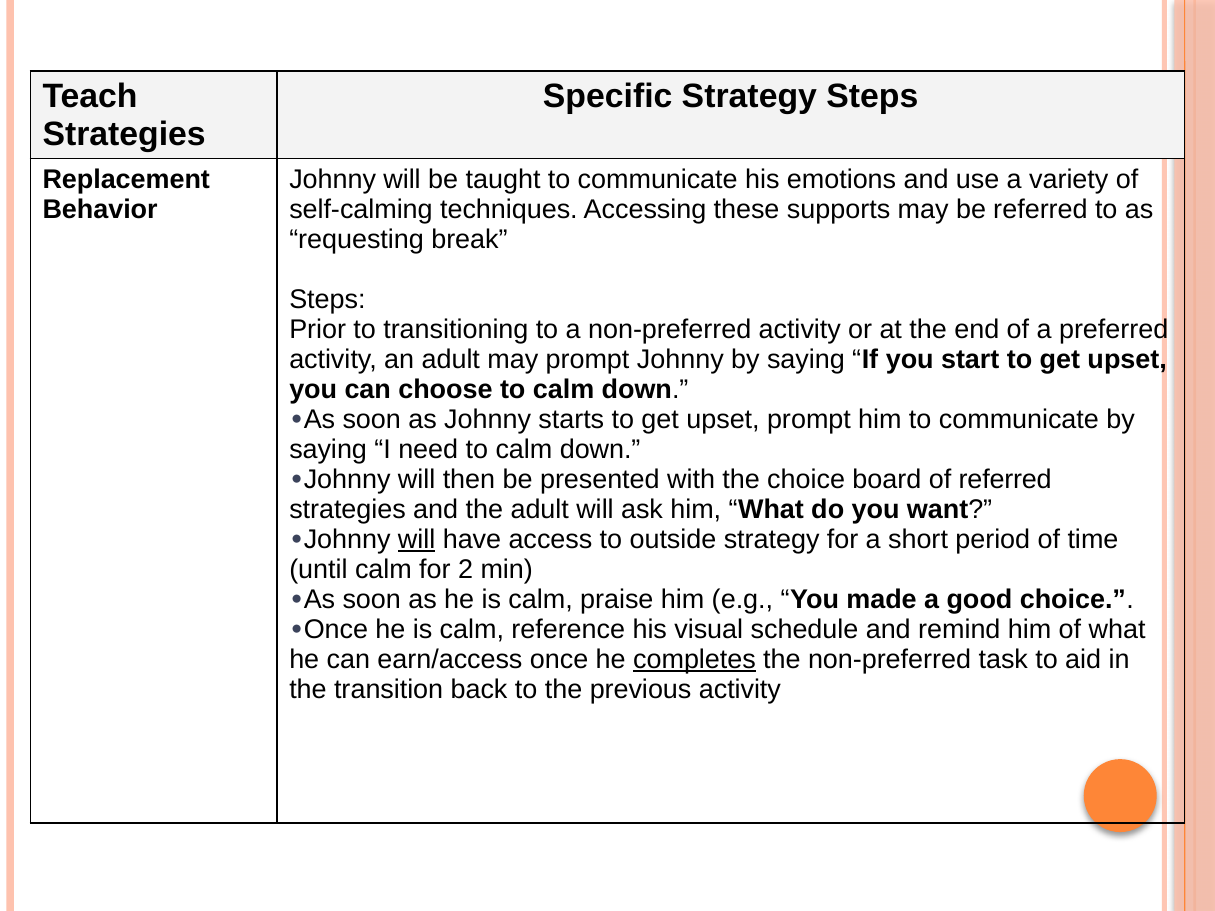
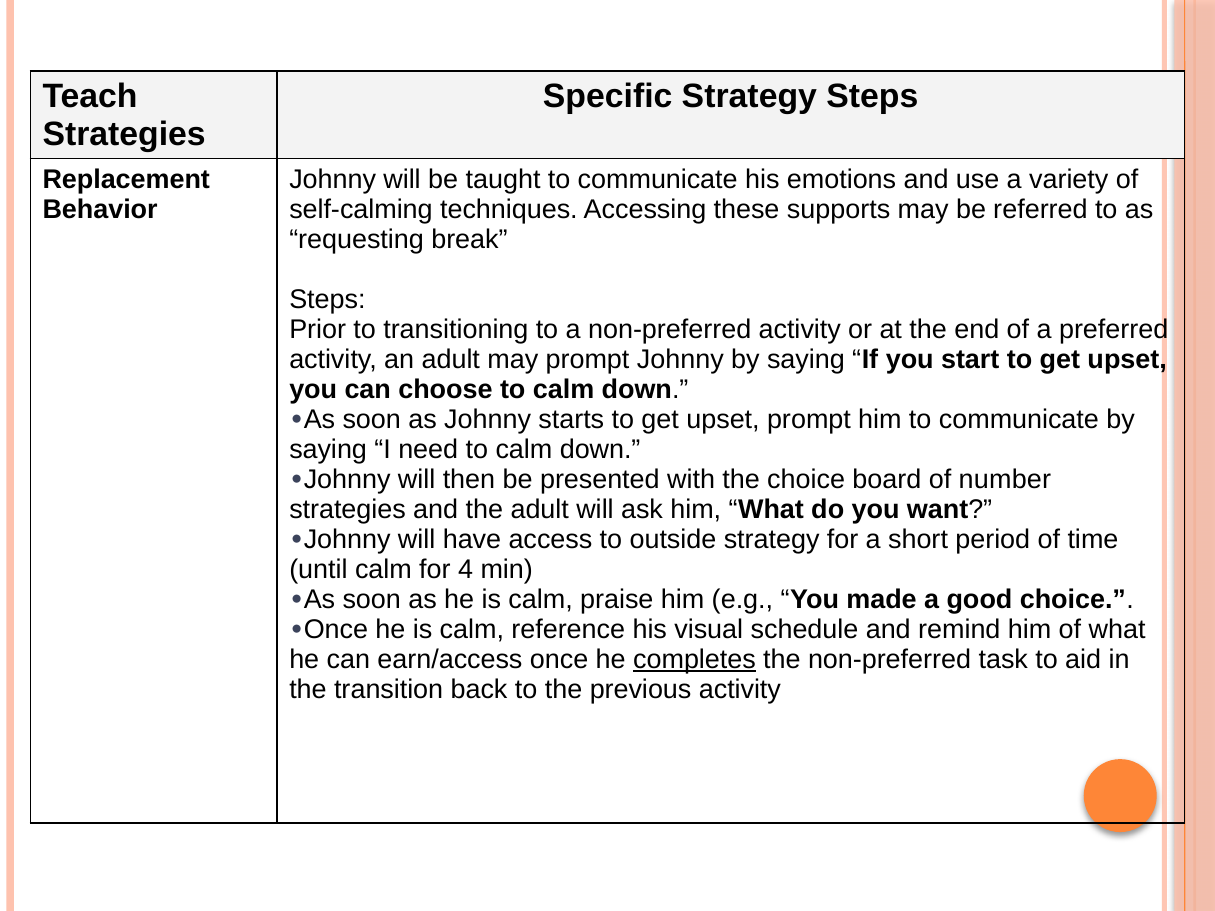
of referred: referred -> number (1005, 480)
will underline: present -> none (417, 540)
2: 2 -> 4 (466, 570)
